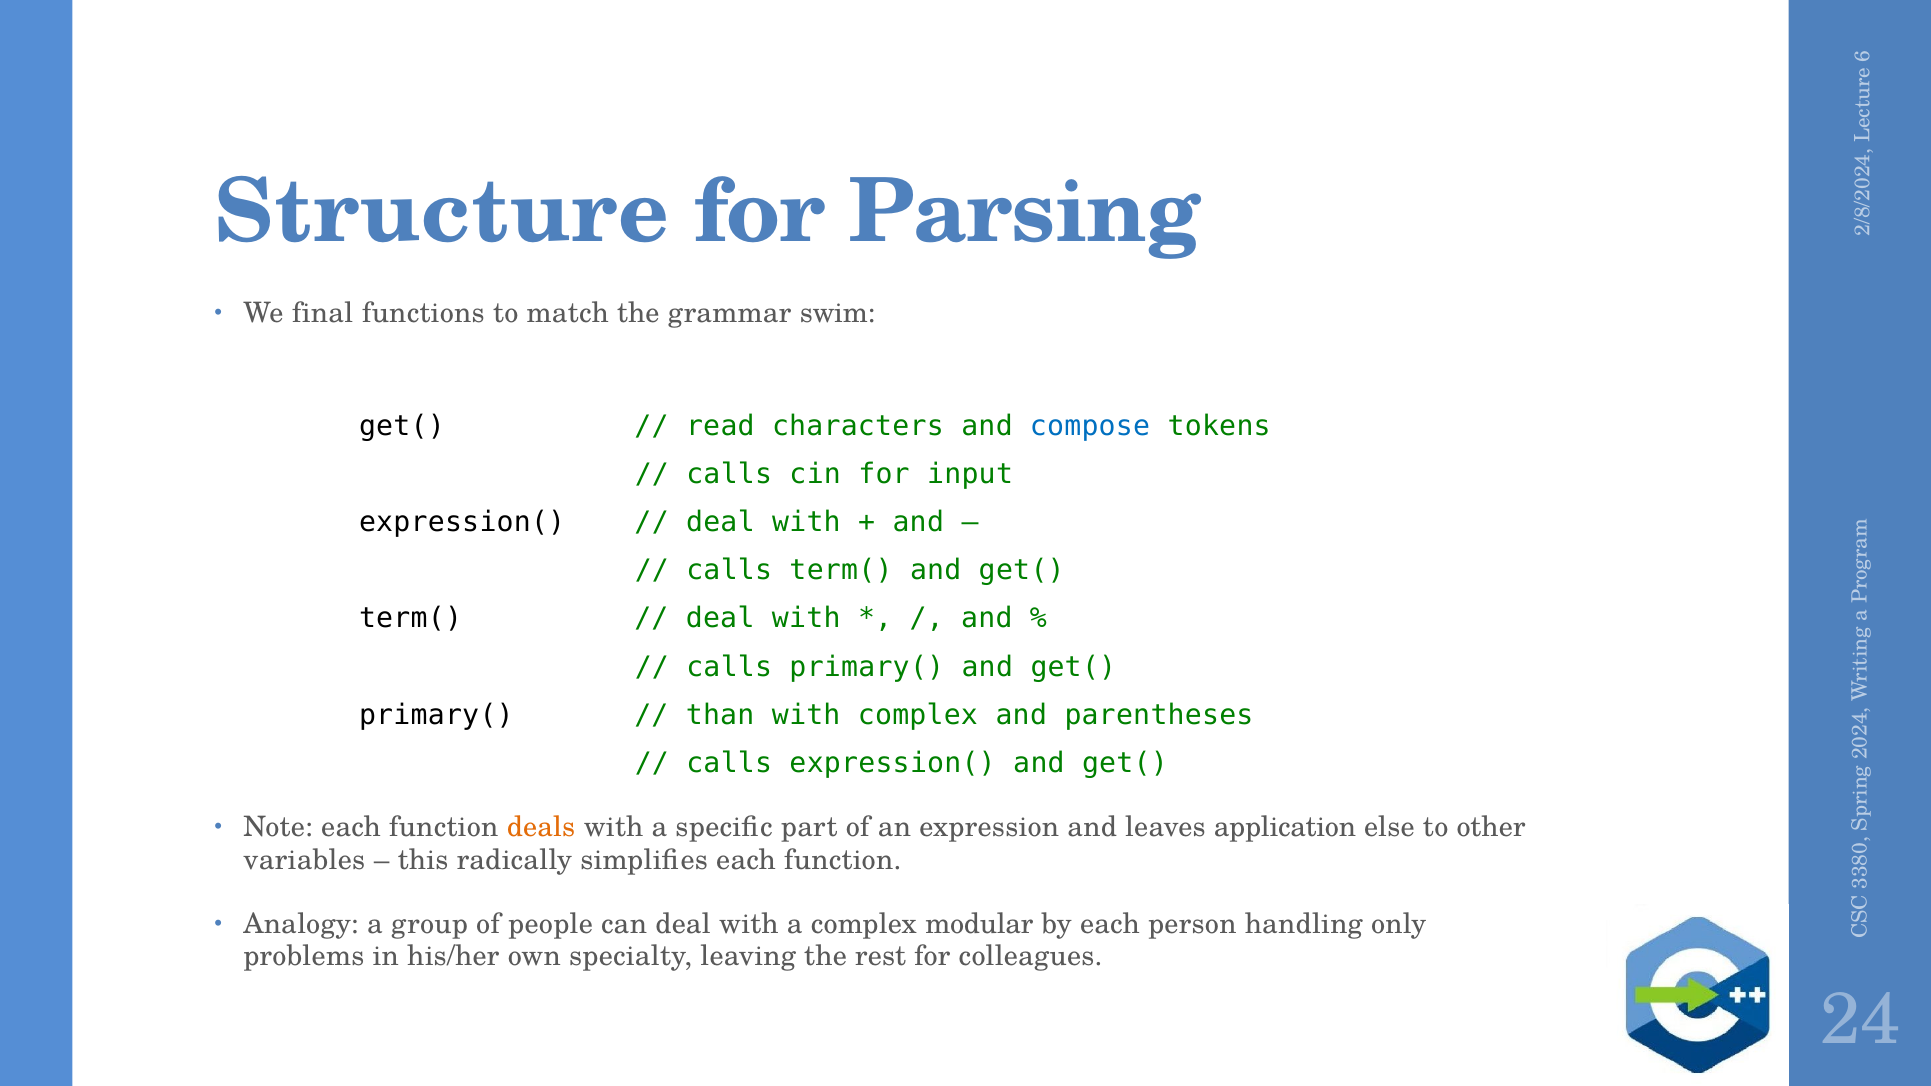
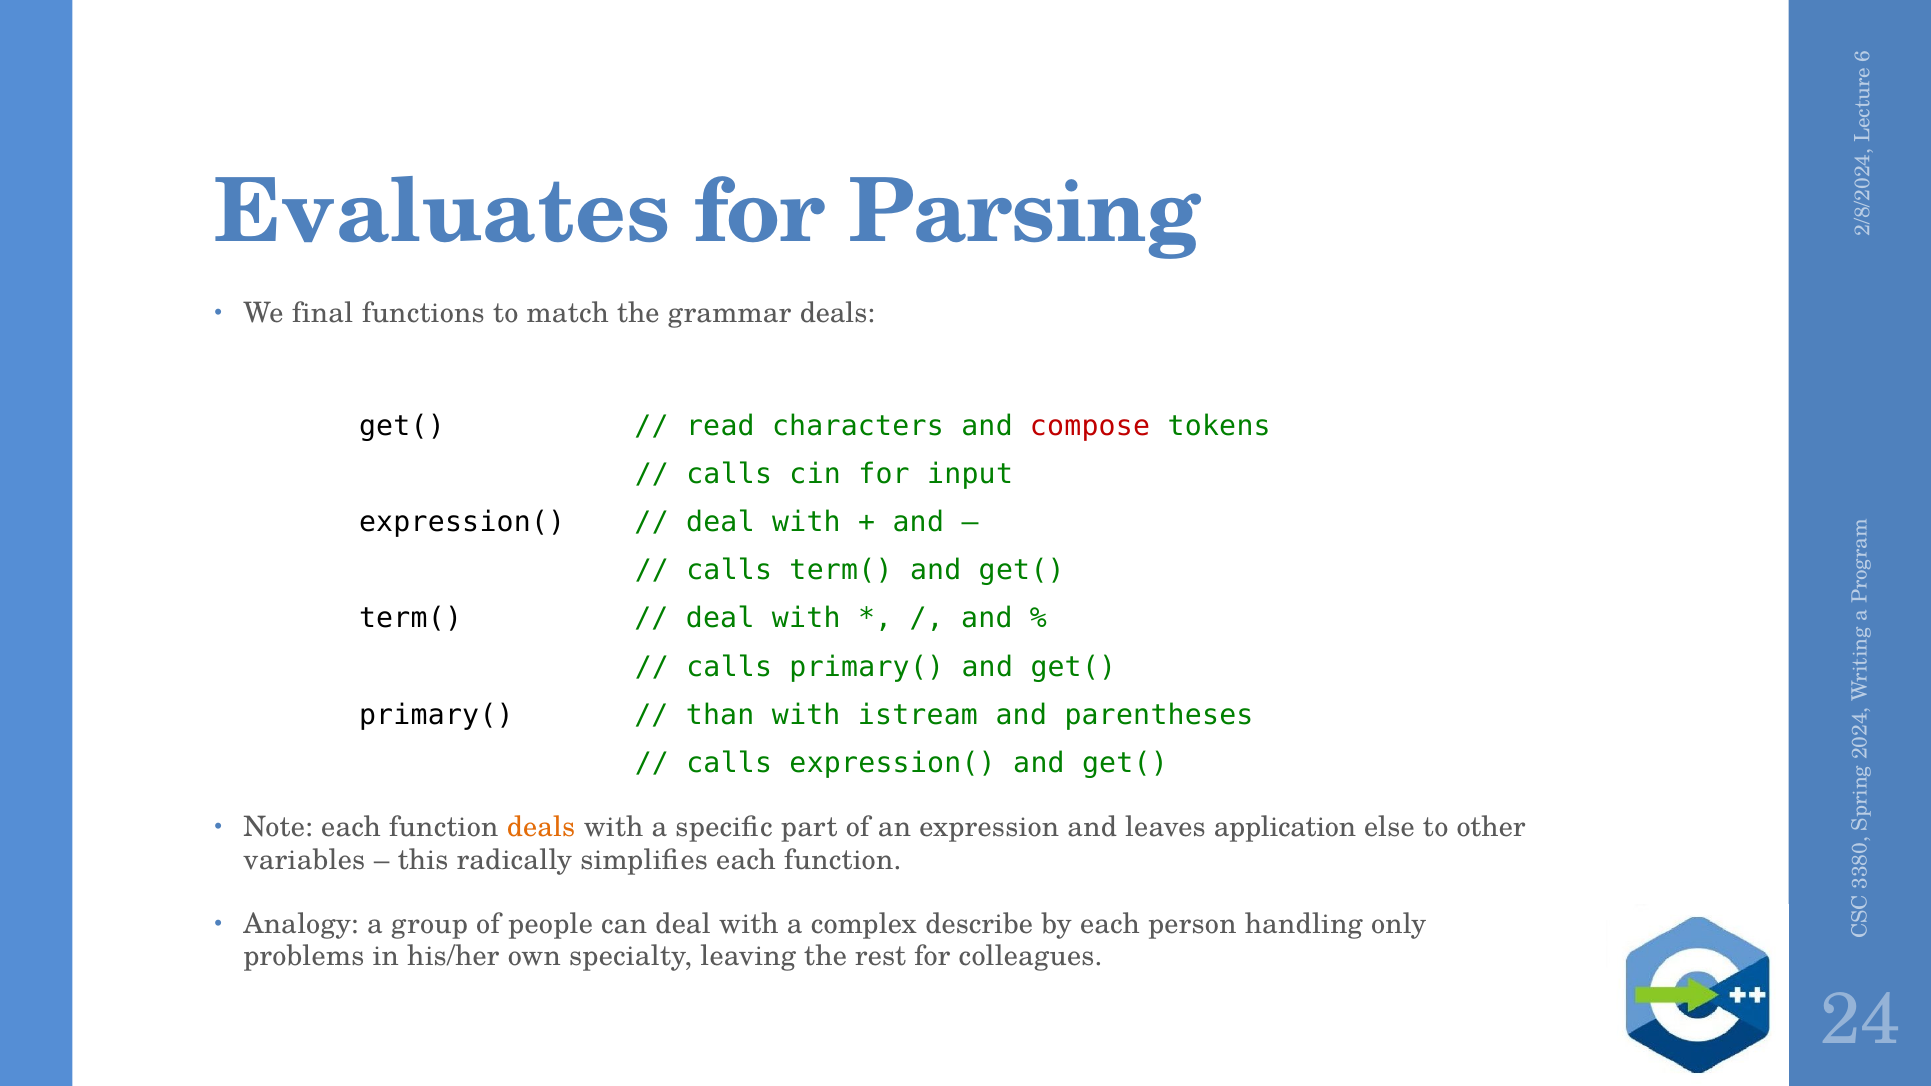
Structure: Structure -> Evaluates (443, 212)
grammar swim: swim -> deals (837, 313)
compose colour: blue -> red (1090, 426)
with complex: complex -> istream (918, 715)
modular: modular -> describe (979, 924)
